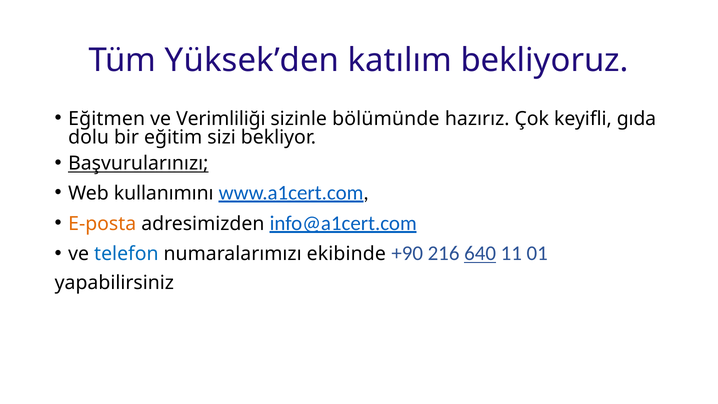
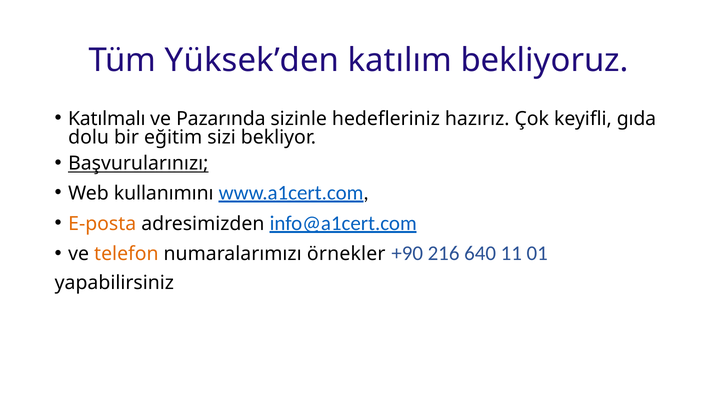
Eğitmen: Eğitmen -> Katılmalı (107, 119)
Verimliliği: Verimliliği -> Pazarında (221, 119)
bölümünde: bölümünde -> hedefleriniz (386, 119)
telefon colour: blue -> orange (126, 254)
ekibinde: ekibinde -> örnekler (346, 254)
640 underline: present -> none (480, 253)
